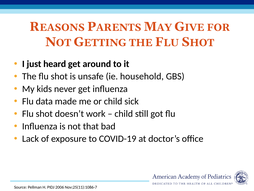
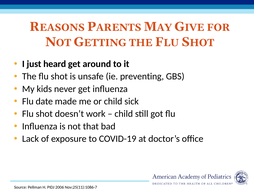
household: household -> preventing (142, 76)
data: data -> date (44, 101)
